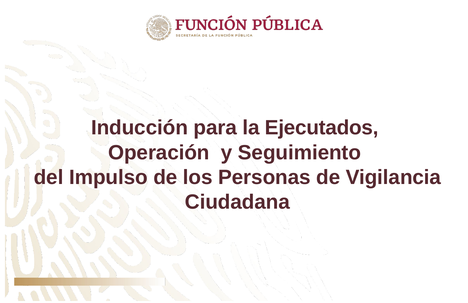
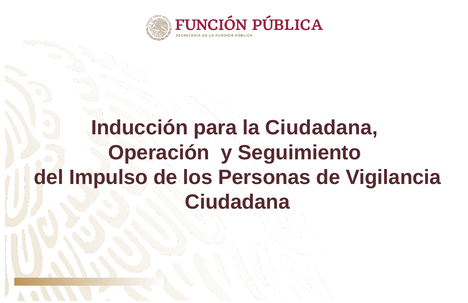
la Ejecutados: Ejecutados -> Ciudadana (322, 128)
